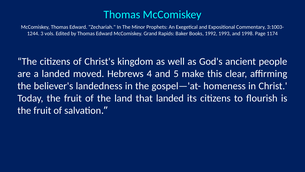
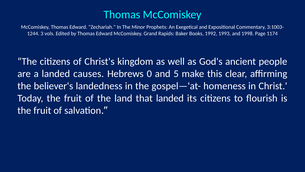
moved: moved -> causes (89, 74)
4: 4 -> 0 (149, 74)
